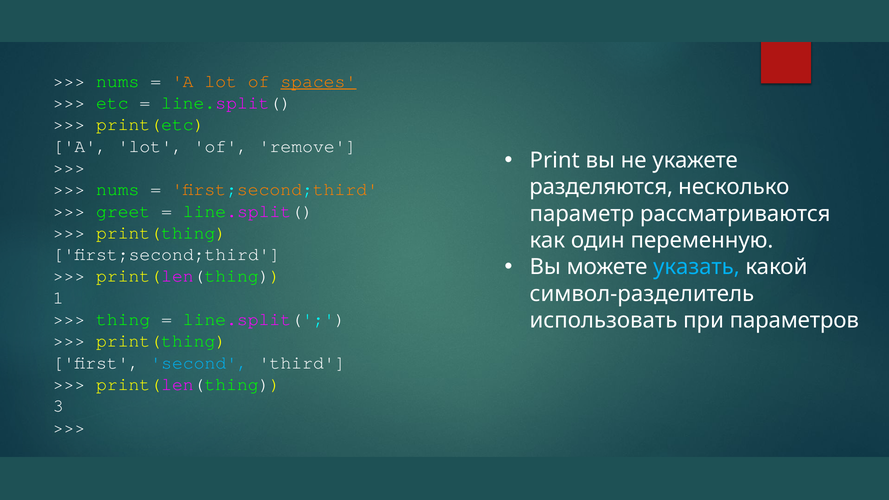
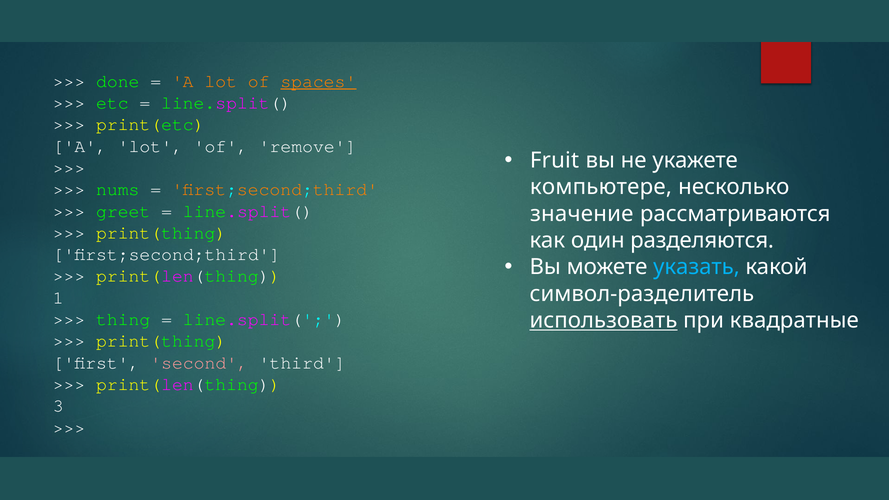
nums: nums -> done (118, 81)
Print: Print -> Fruit (555, 160)
разделяются: разделяются -> компьютере (601, 187)
параметр: параметр -> значение (582, 214)
переменную: переменную -> разделяются (702, 241)
использовать underline: none -> present (603, 321)
параметров: параметров -> квадратные (794, 321)
second colour: light blue -> pink (199, 363)
